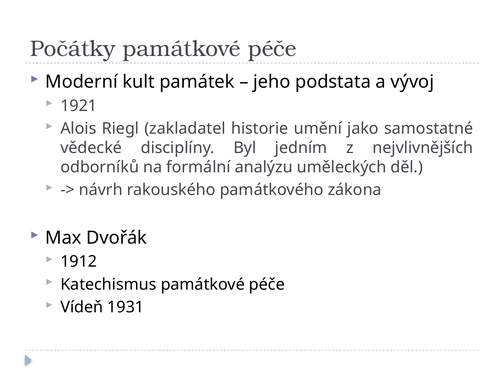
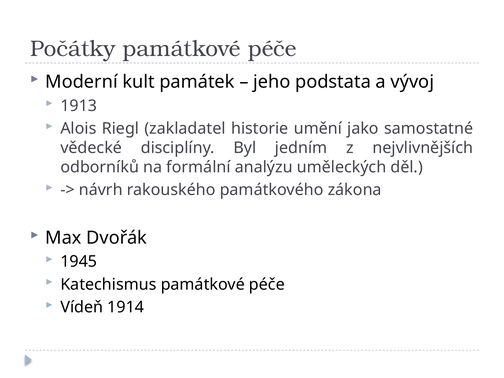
1921: 1921 -> 1913 (79, 106)
1912: 1912 -> 1945 (79, 262)
1931: 1931 -> 1914 (126, 307)
